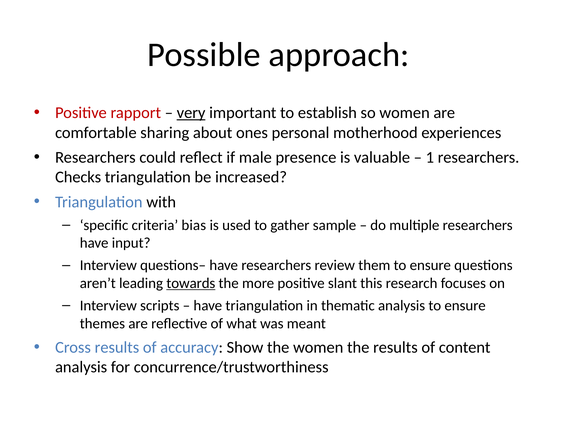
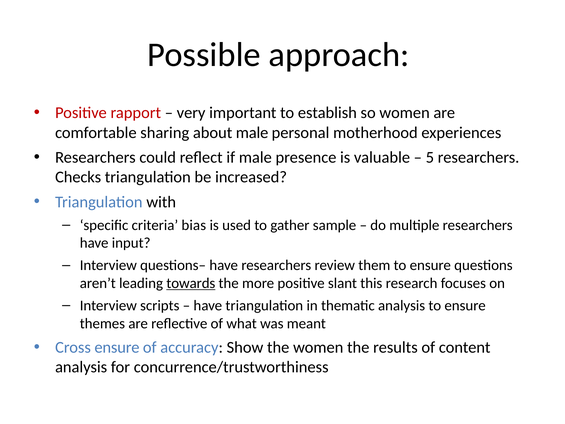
very underline: present -> none (191, 113)
about ones: ones -> male (252, 133)
1: 1 -> 5 (430, 157)
Cross results: results -> ensure (117, 347)
